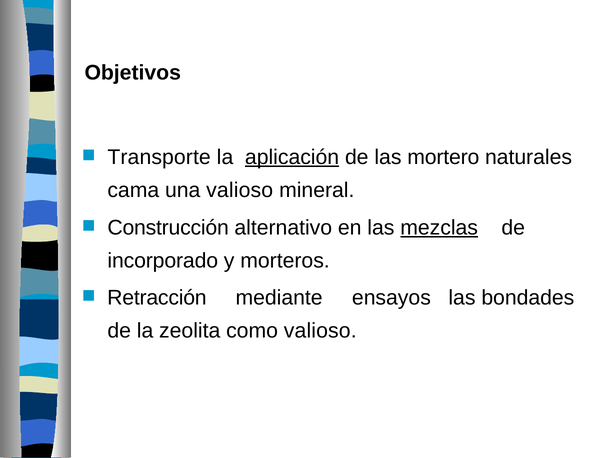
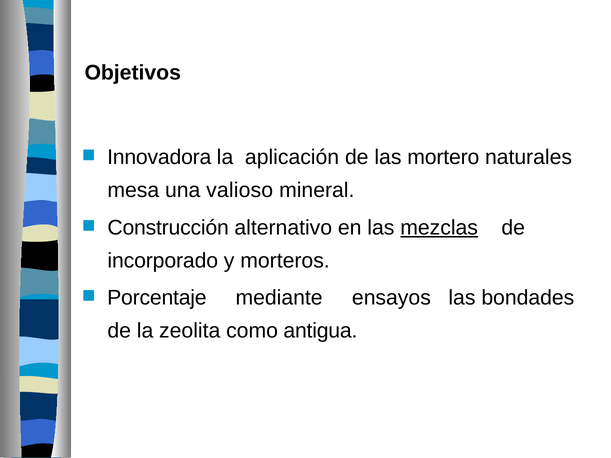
Transporte: Transporte -> Innovadora (159, 157)
aplicación underline: present -> none (292, 157)
cama: cama -> mesa (133, 190)
Retracción: Retracción -> Porcentaje (157, 298)
como valioso: valioso -> antigua (320, 331)
